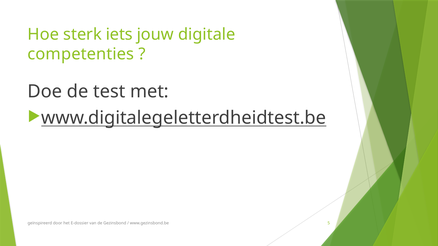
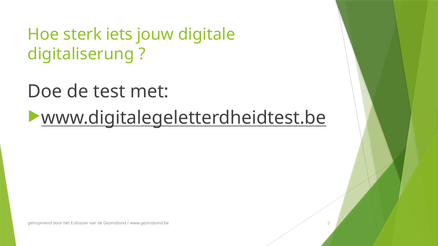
competenties: competenties -> digitaliserung (81, 54)
